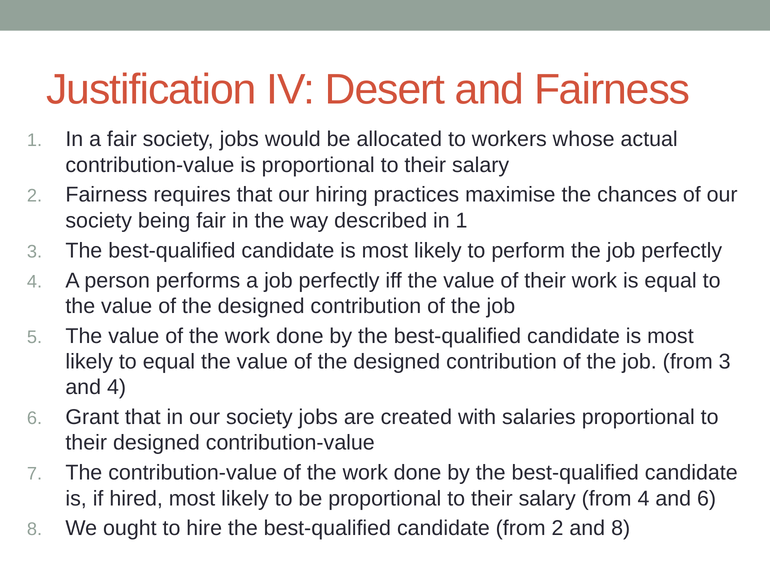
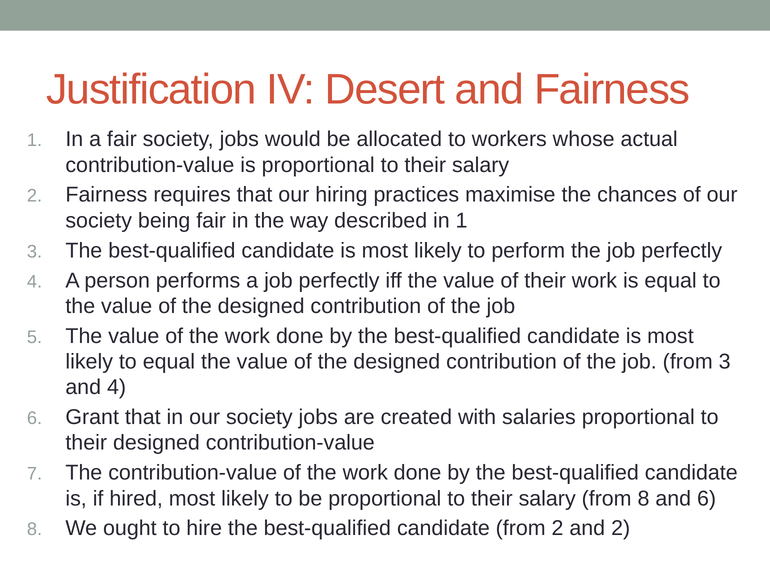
from 4: 4 -> 8 (644, 499)
and 8: 8 -> 2 (621, 529)
